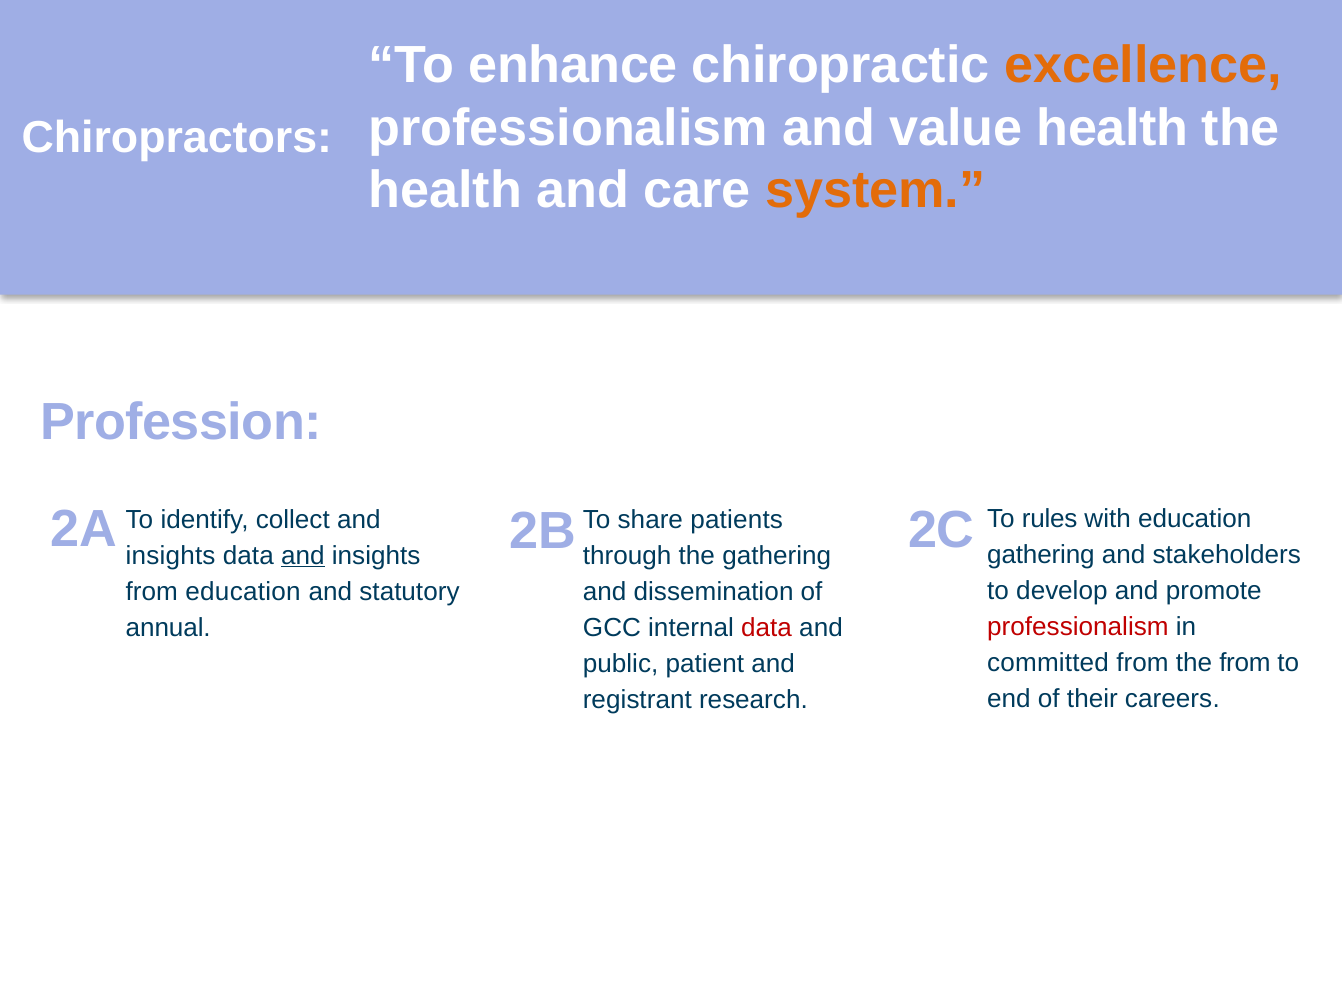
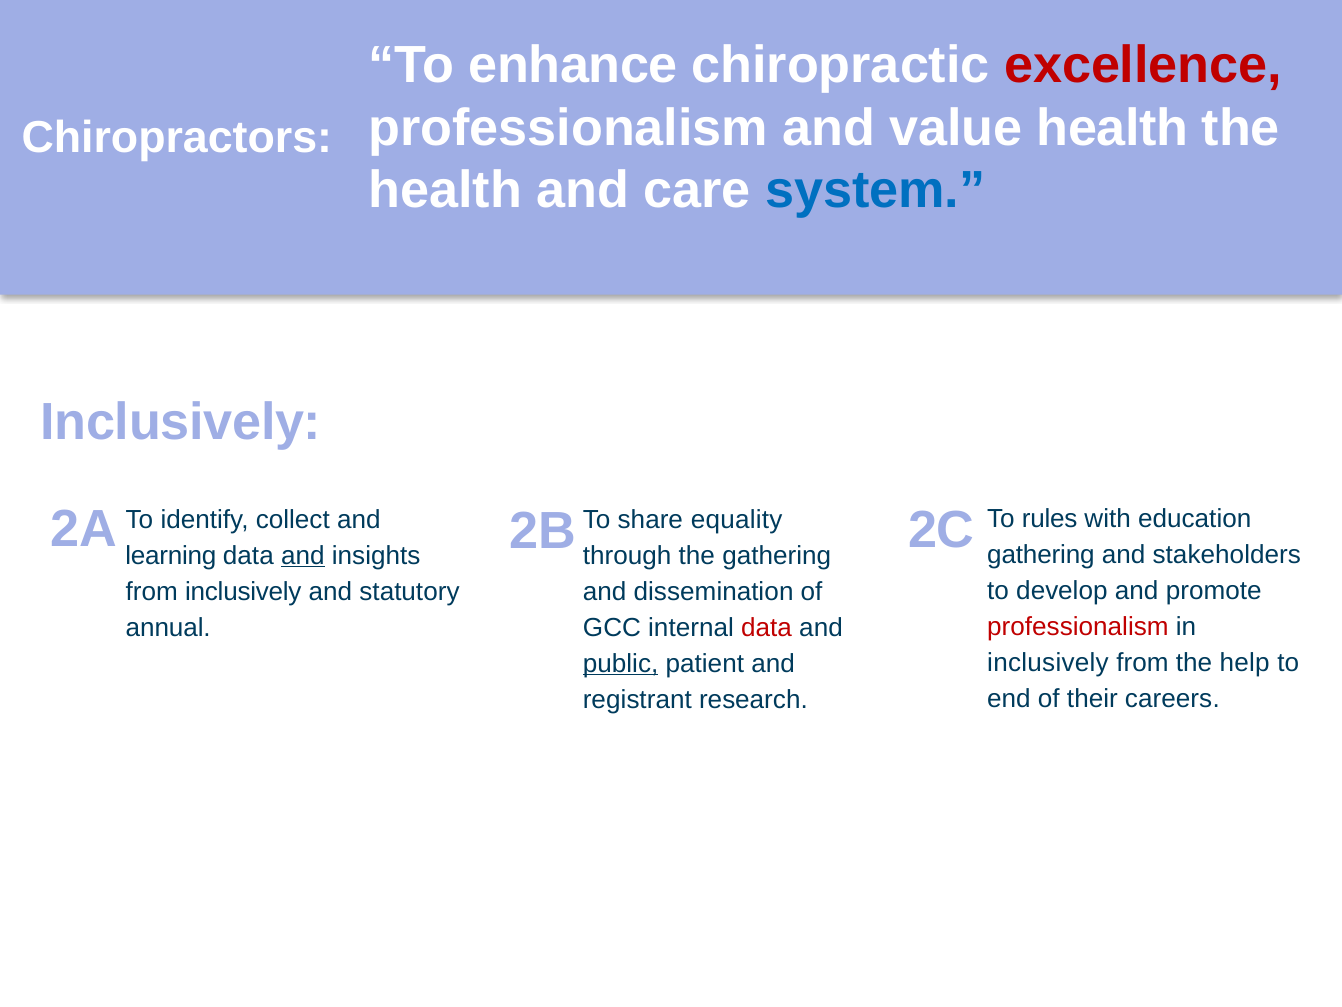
excellence colour: orange -> red (1143, 65)
system colour: orange -> blue (875, 191)
Profession: Profession -> Inclusively (181, 422)
patients: patients -> equality (737, 519)
insights: insights -> learning (171, 555)
from education: education -> inclusively (243, 591)
committed: committed -> inclusively (1048, 663)
the from: from -> help (1245, 663)
public underline: none -> present (621, 663)
